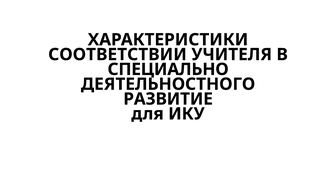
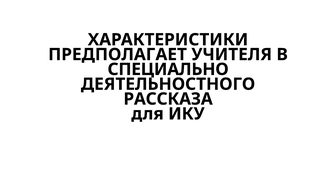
СООТВЕТСТВИИ: СООТВЕТСТВИИ -> ПРЕДПОЛАГАЕТ (118, 55)
РАЗВИТИЕ: РАЗВИТИЕ -> РАССКАЗА (168, 99)
